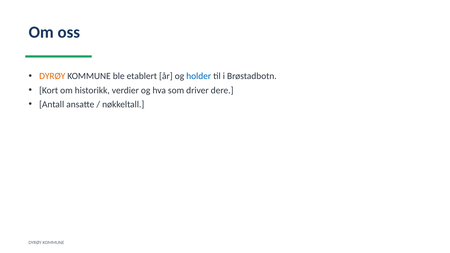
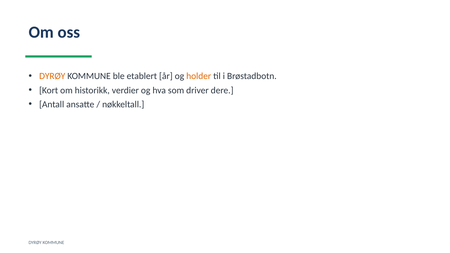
holder colour: blue -> orange (199, 76)
